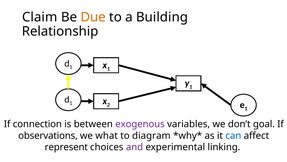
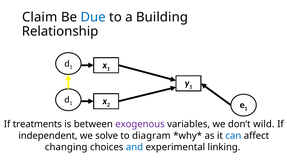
Due colour: orange -> blue (93, 17)
connection: connection -> treatments (37, 124)
goal: goal -> wild (264, 124)
observations: observations -> independent (48, 135)
what: what -> solve (107, 135)
represent: represent -> changing (66, 147)
and colour: purple -> blue (135, 147)
